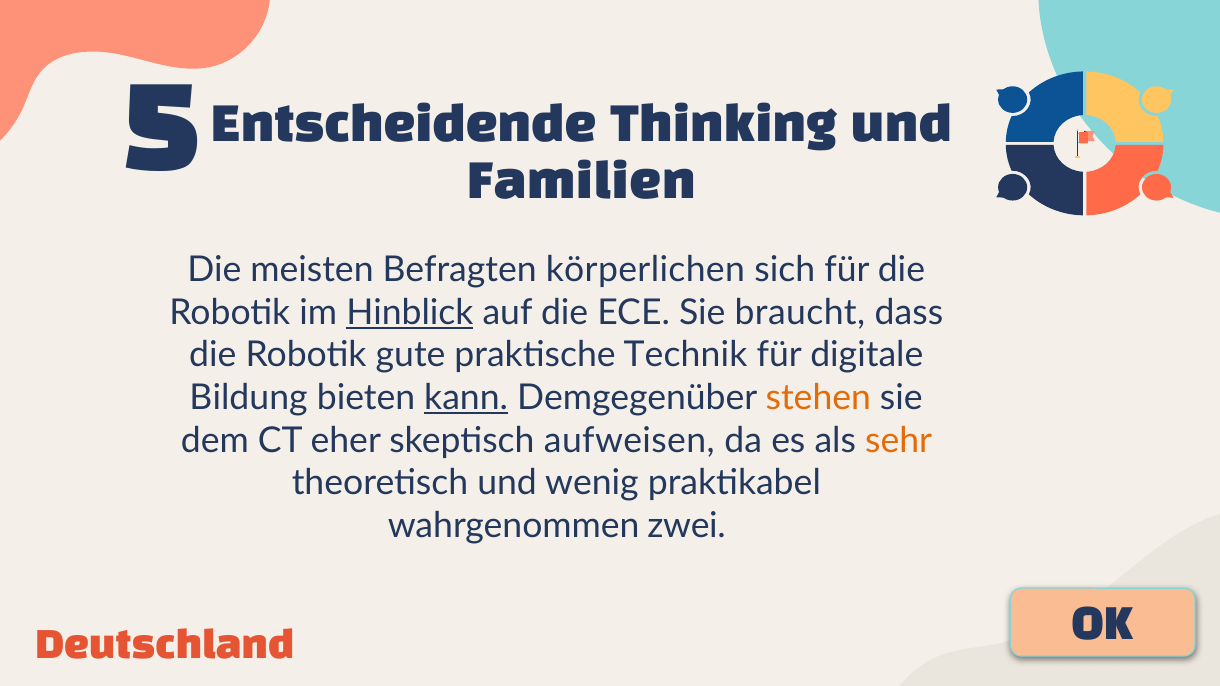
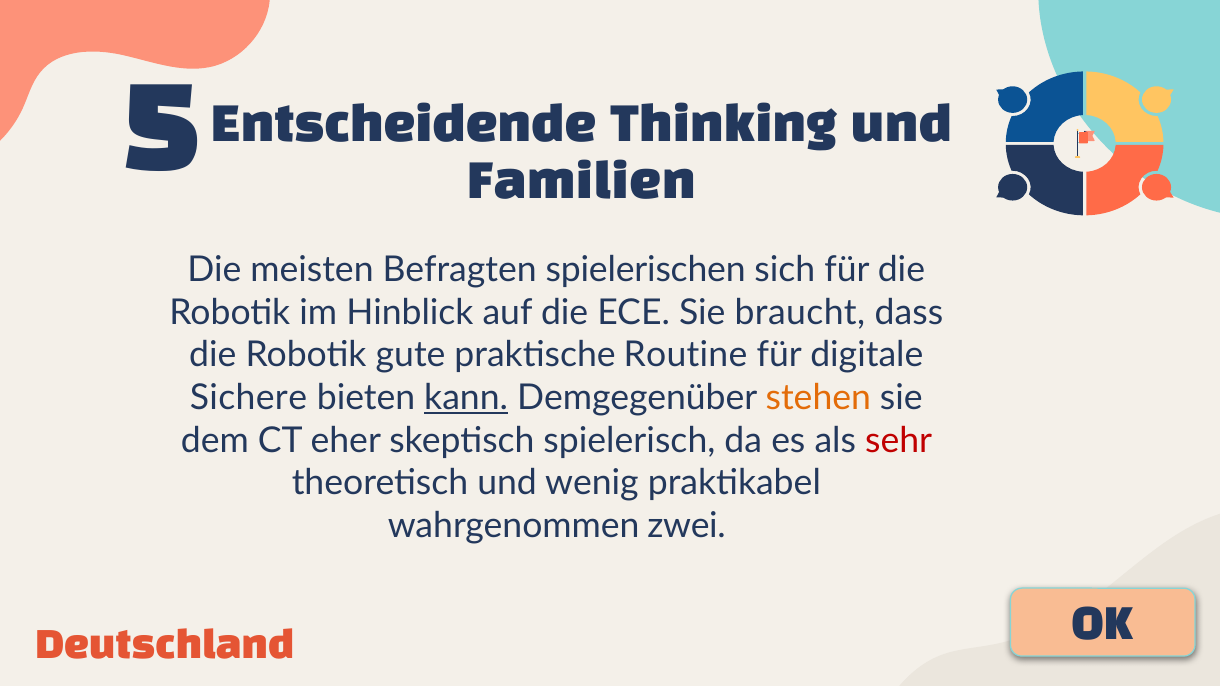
körperlichen: körperlichen -> spielerischen (646, 270)
Hinblick underline: present -> none (410, 313)
Technik: Technik -> Routine (685, 355)
Bildung: Bildung -> Sichere (248, 398)
aufweisen: aufweisen -> spielerisch (629, 441)
sehr colour: orange -> red (899, 441)
